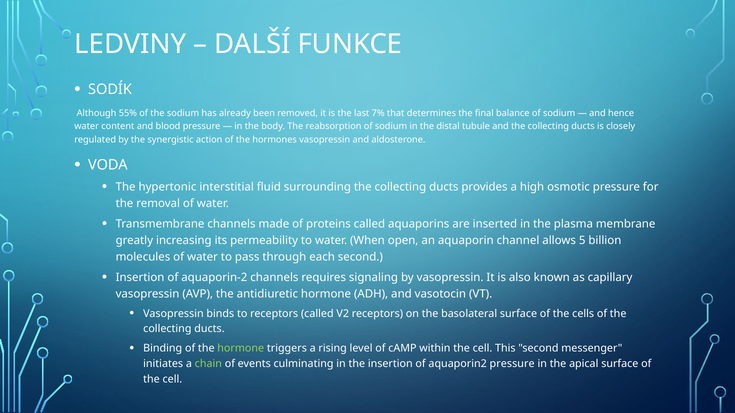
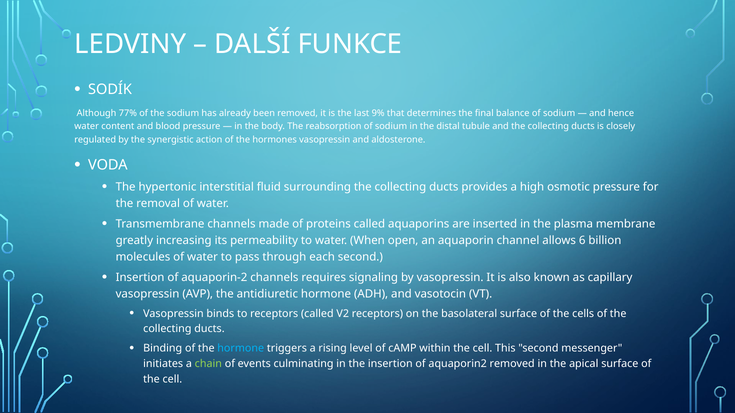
55%: 55% -> 77% (128, 113)
7%: 7% -> 9% (378, 113)
5: 5 -> 6 (582, 241)
hormone colour: light green -> light blue (241, 349)
aquaporin2 pressure: pressure -> removed (512, 364)
